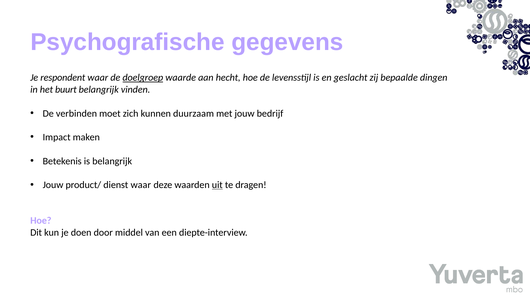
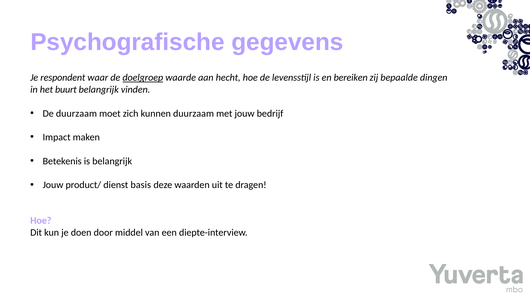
geslacht: geslacht -> bereiken (351, 78)
De verbinden: verbinden -> duurzaam (76, 113)
dienst waar: waar -> basis (141, 185)
uit underline: present -> none (217, 185)
